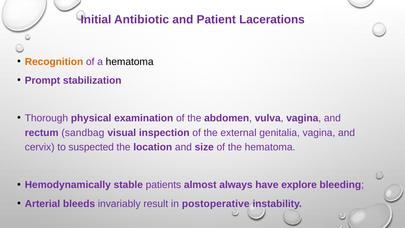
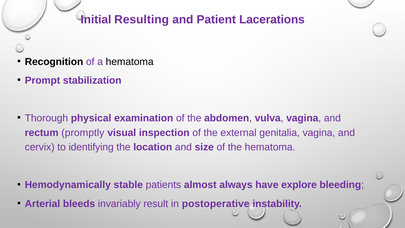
Antibiotic: Antibiotic -> Resulting (142, 19)
Recognition colour: orange -> black (54, 62)
sandbag: sandbag -> promptly (83, 133)
suspected: suspected -> identifying (91, 147)
